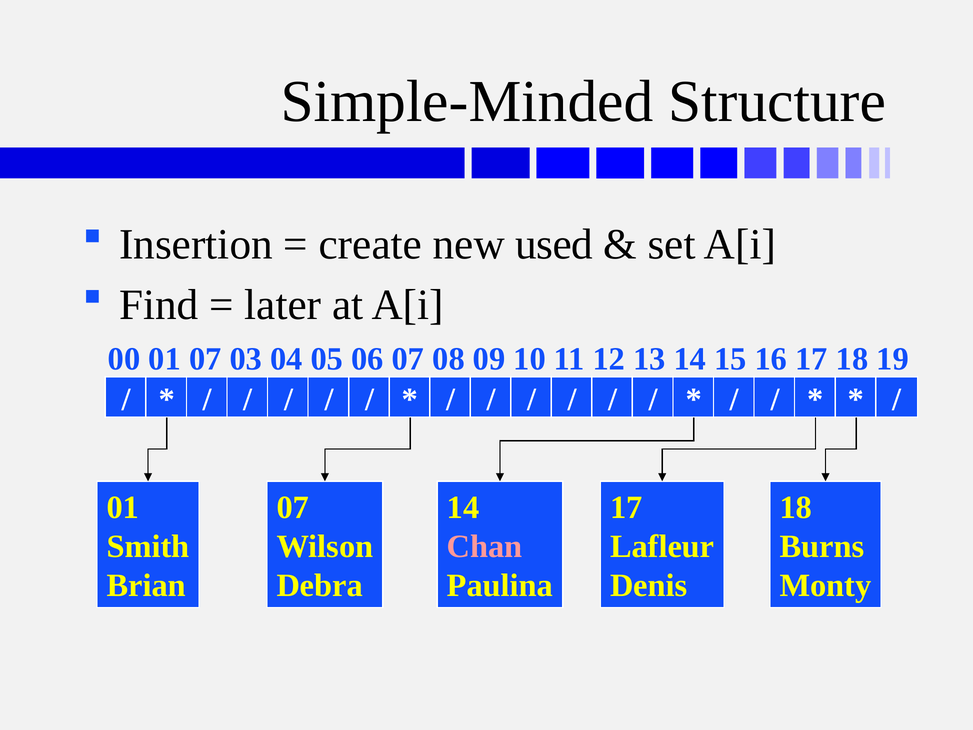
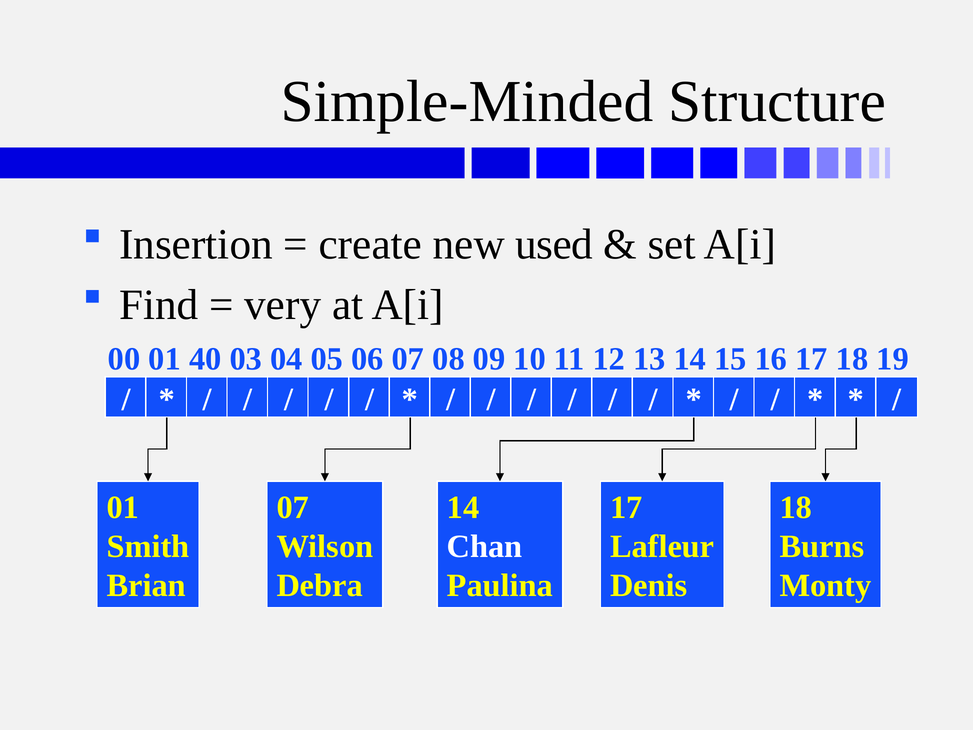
later: later -> very (283, 305)
01 07: 07 -> 40 (205, 359)
Chan colour: pink -> white (485, 547)
